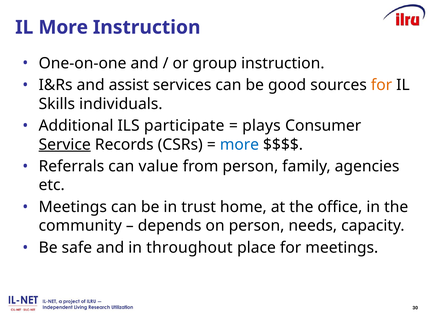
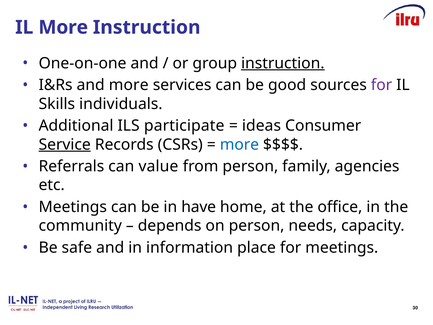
instruction underline: none -> present (283, 63)
and assist: assist -> more (129, 85)
for colour: orange -> purple (382, 85)
plays: plays -> ideas (261, 126)
trust: trust -> have (199, 207)
throughout: throughout -> information (190, 248)
